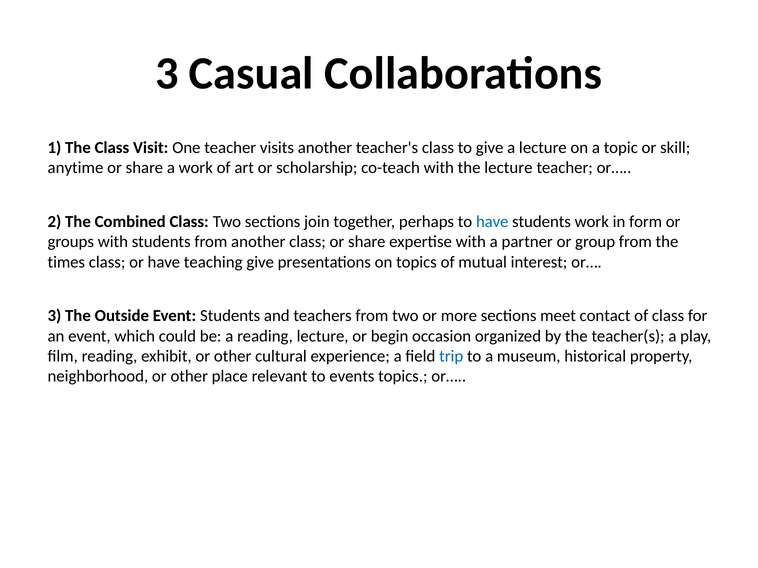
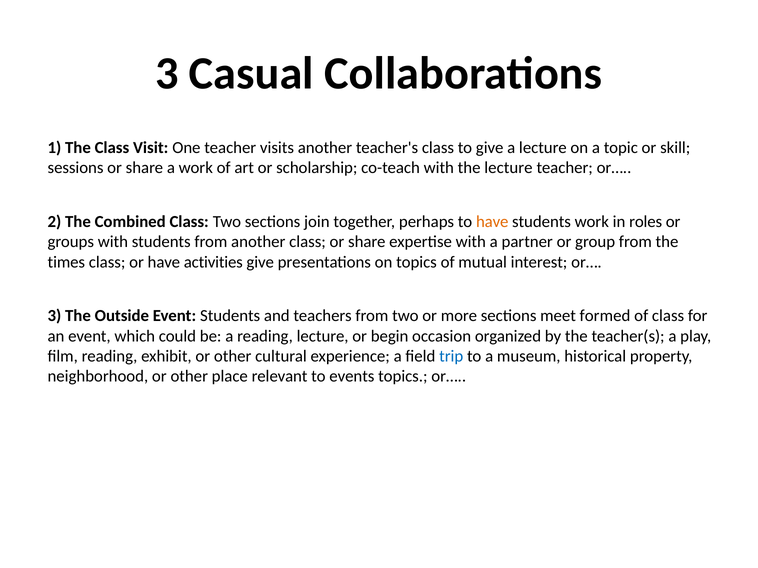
anytime: anytime -> sessions (76, 168)
have colour: blue -> orange (492, 222)
form: form -> roles (646, 222)
teaching: teaching -> activities (213, 262)
contact: contact -> formed (605, 316)
